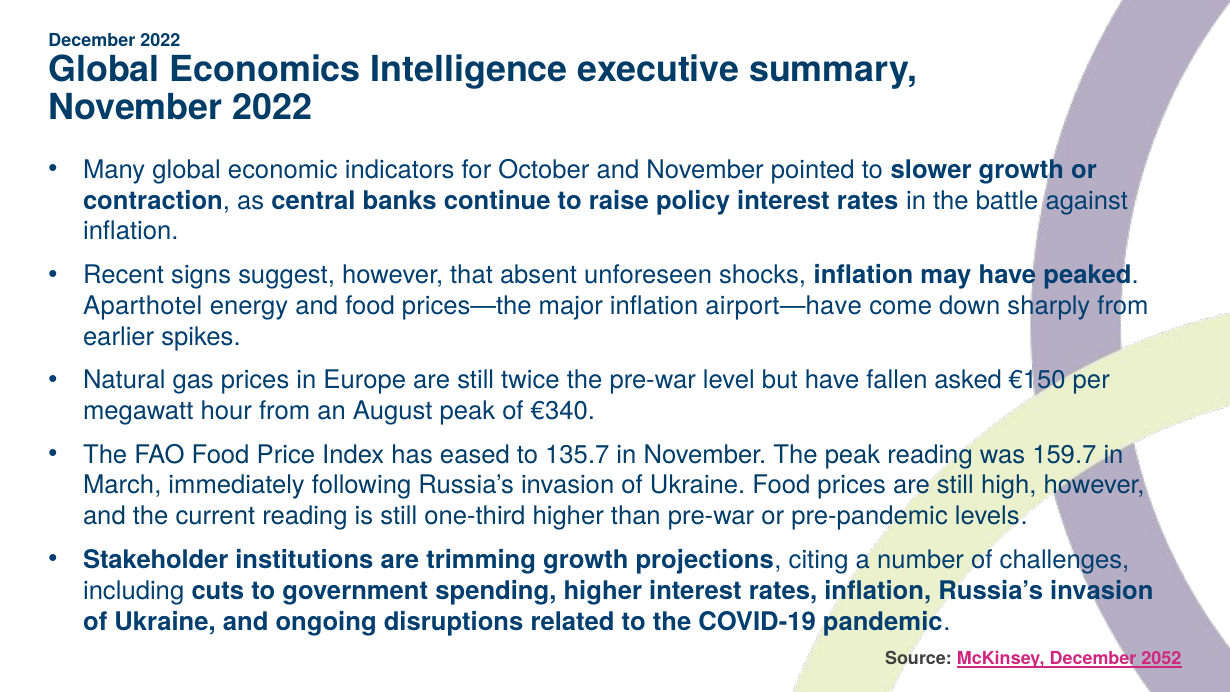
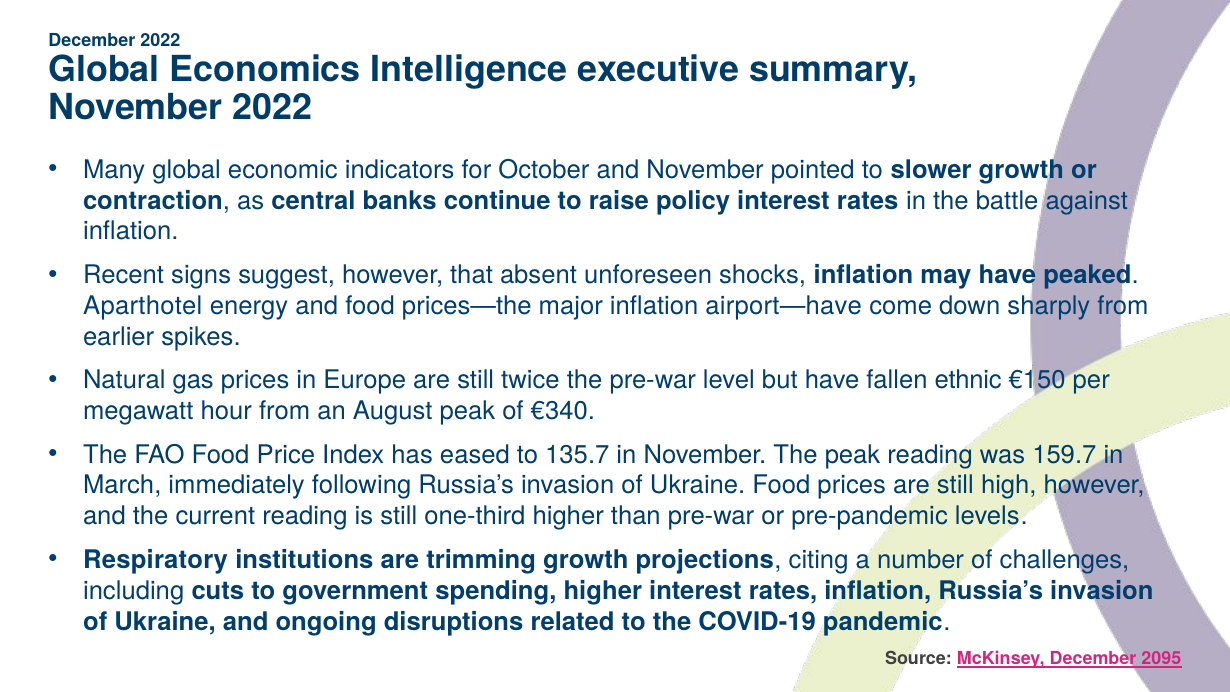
asked: asked -> ethnic (968, 380)
Stakeholder: Stakeholder -> Respiratory (155, 560)
2052: 2052 -> 2095 (1161, 659)
